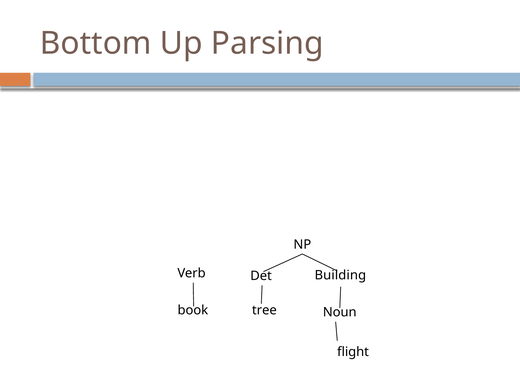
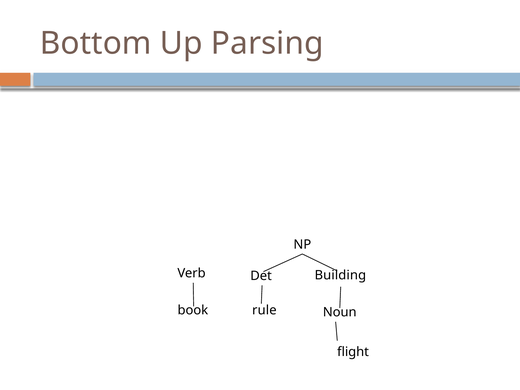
tree: tree -> rule (264, 310)
